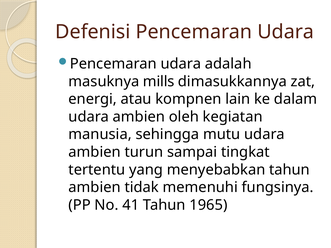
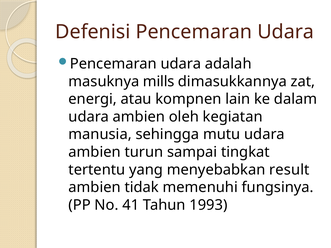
menyebabkan tahun: tahun -> result (289, 170)
1965: 1965 -> 1993 (208, 205)
